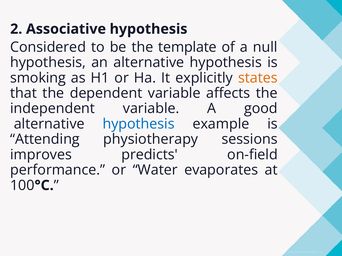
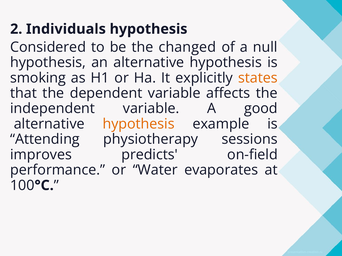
Associative: Associative -> Individuals (66, 29)
template: template -> changed (187, 47)
hypothesis colour: blue -> orange (139, 124)
